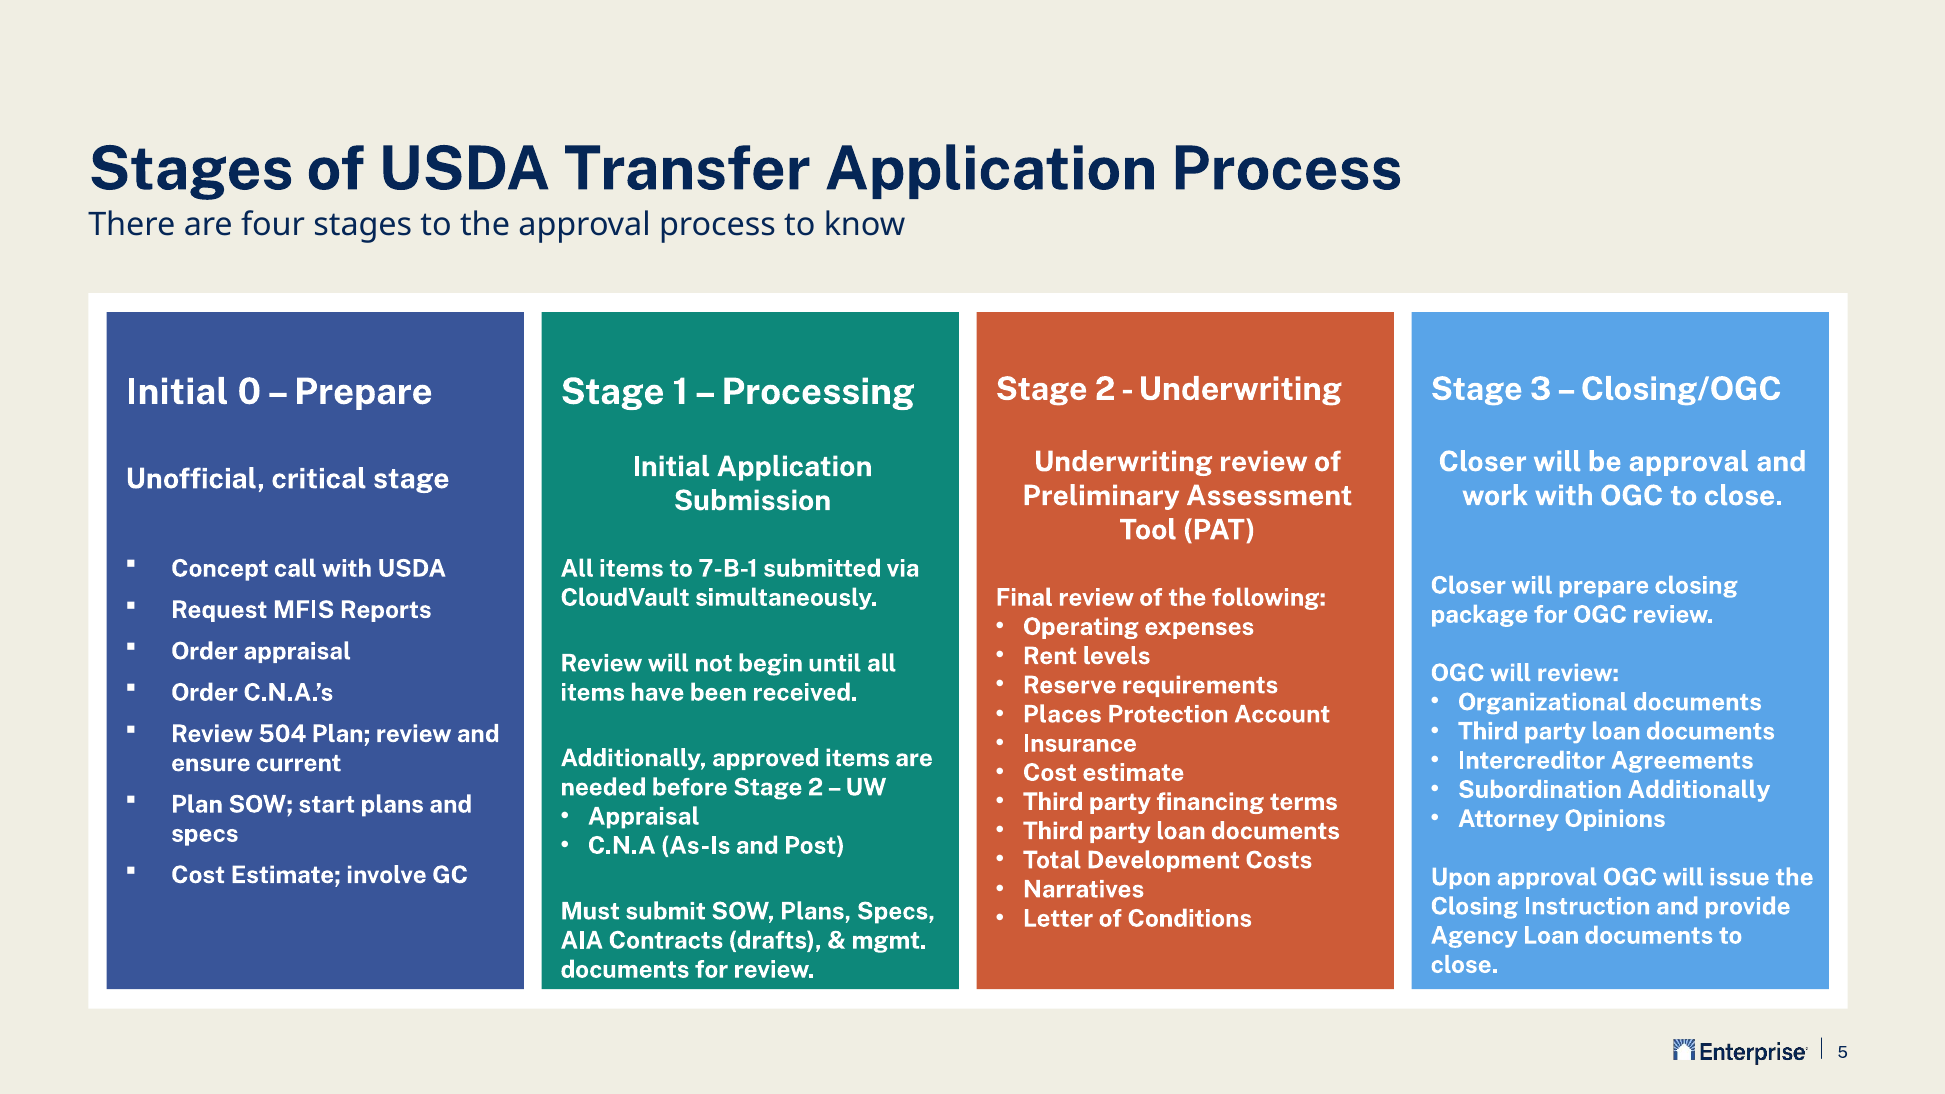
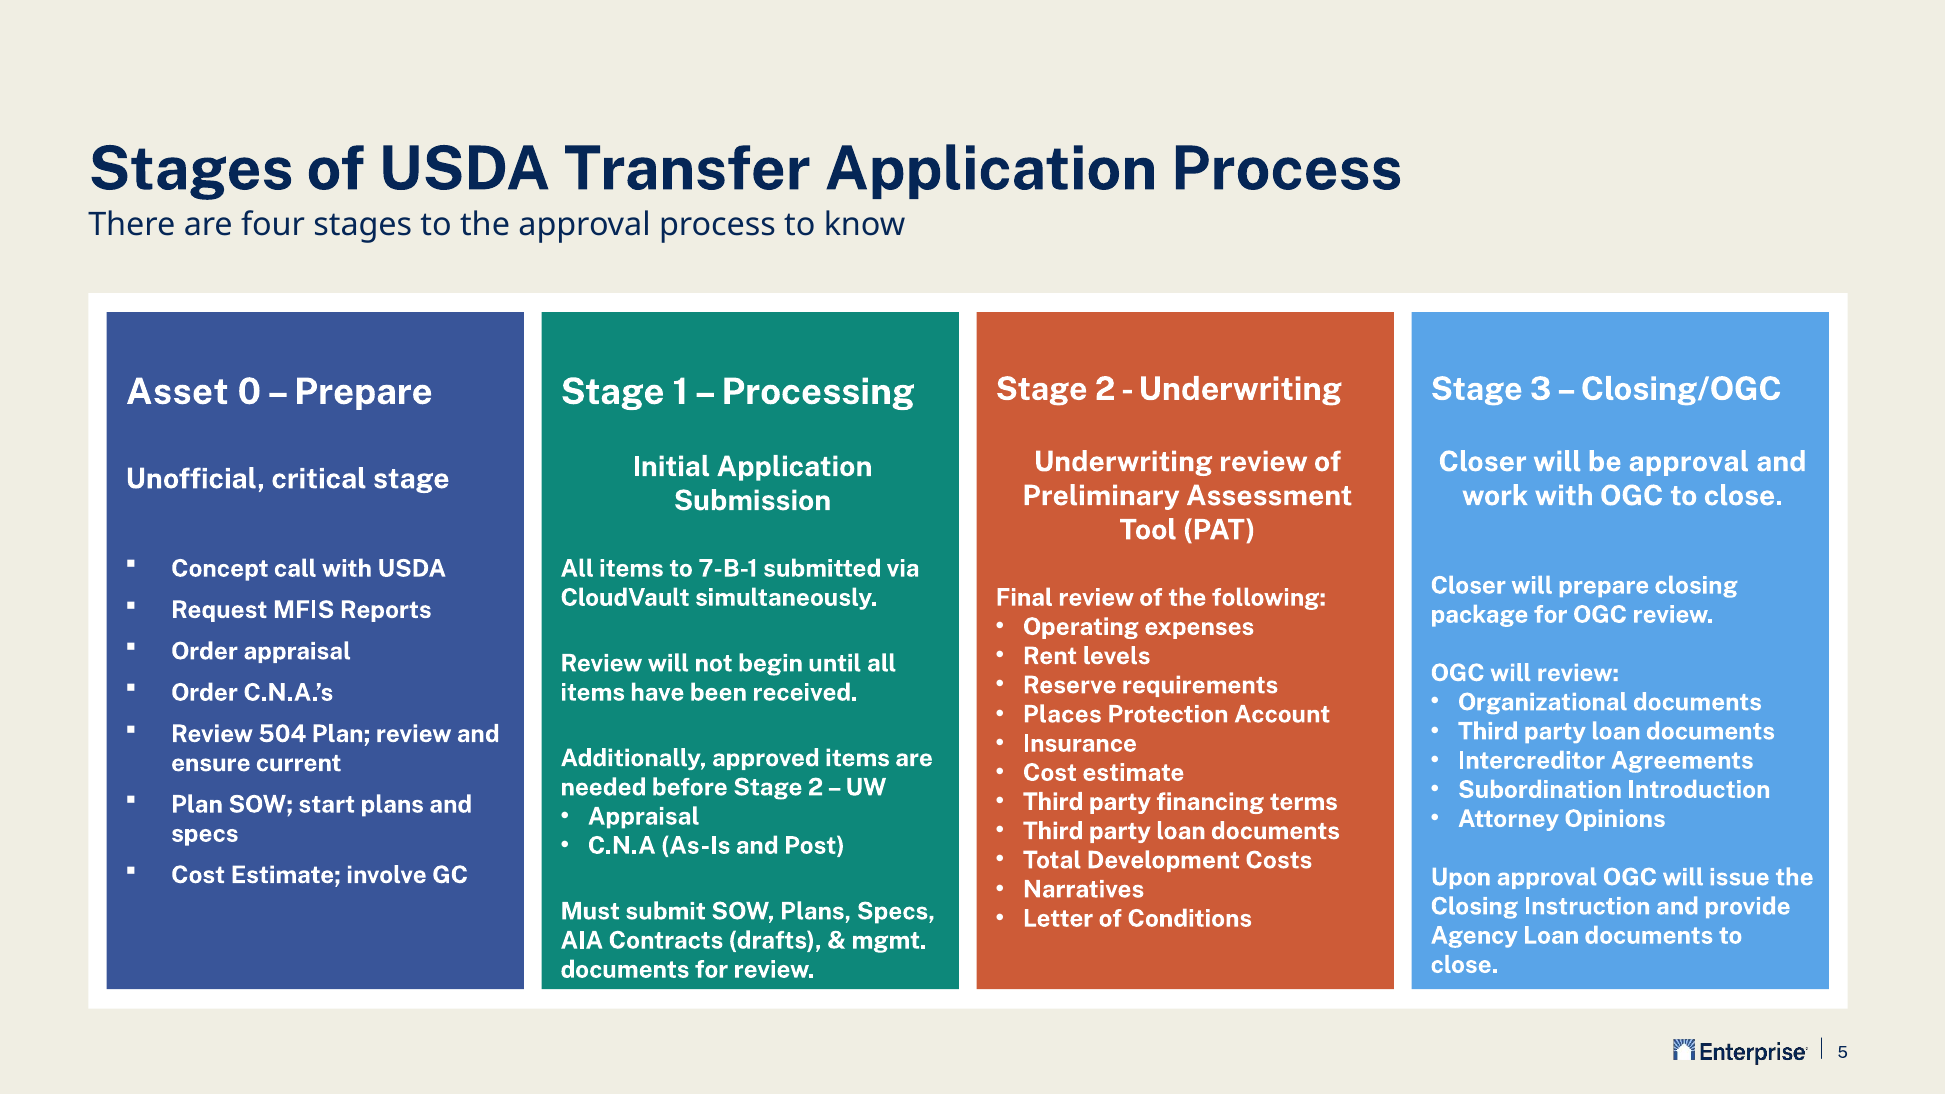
Initial: Initial -> Asset (177, 392)
Subordination Additionally: Additionally -> Introduction (1699, 790)
